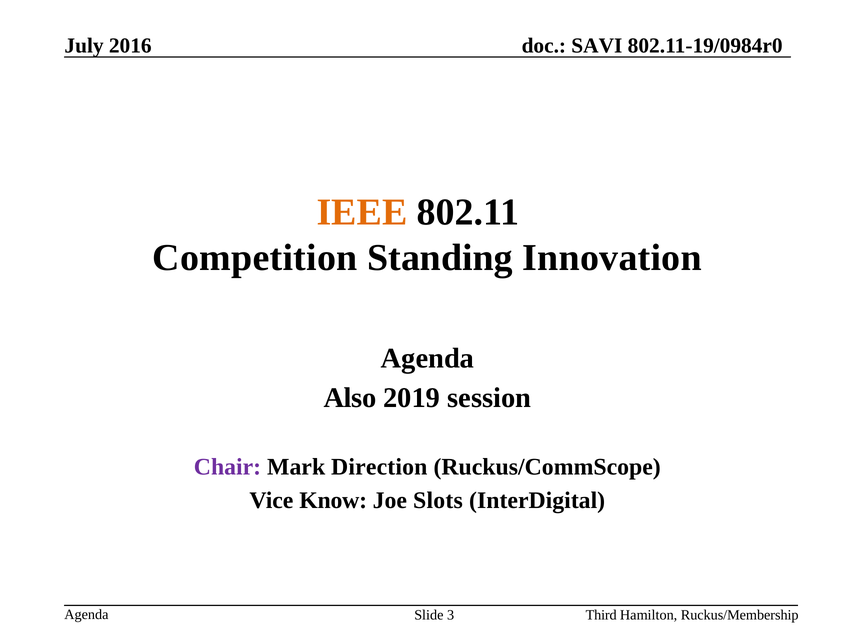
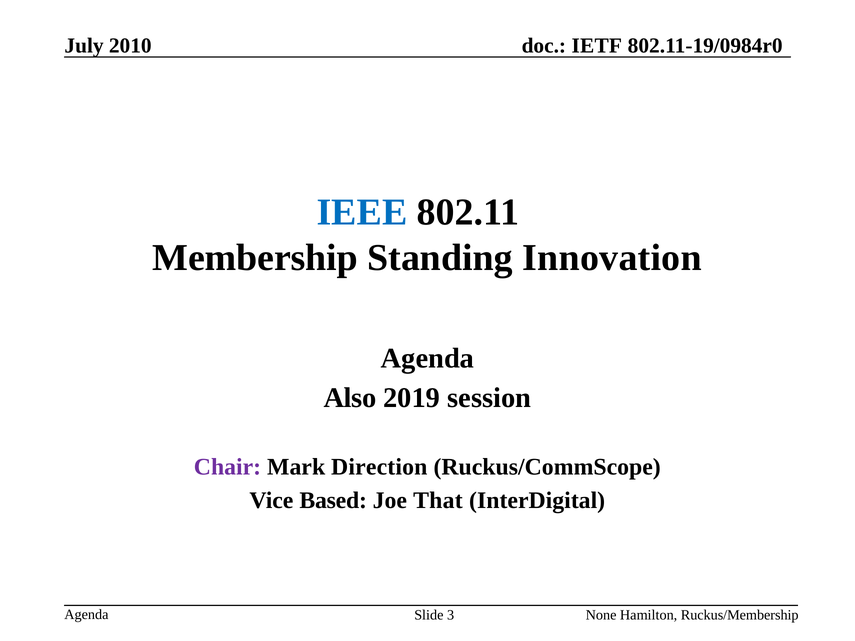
2016: 2016 -> 2010 (130, 46)
SAVI: SAVI -> IETF (597, 46)
IEEE colour: orange -> blue (362, 212)
Competition: Competition -> Membership (255, 258)
Know: Know -> Based (333, 500)
Slots: Slots -> That (438, 500)
Third: Third -> None (601, 615)
